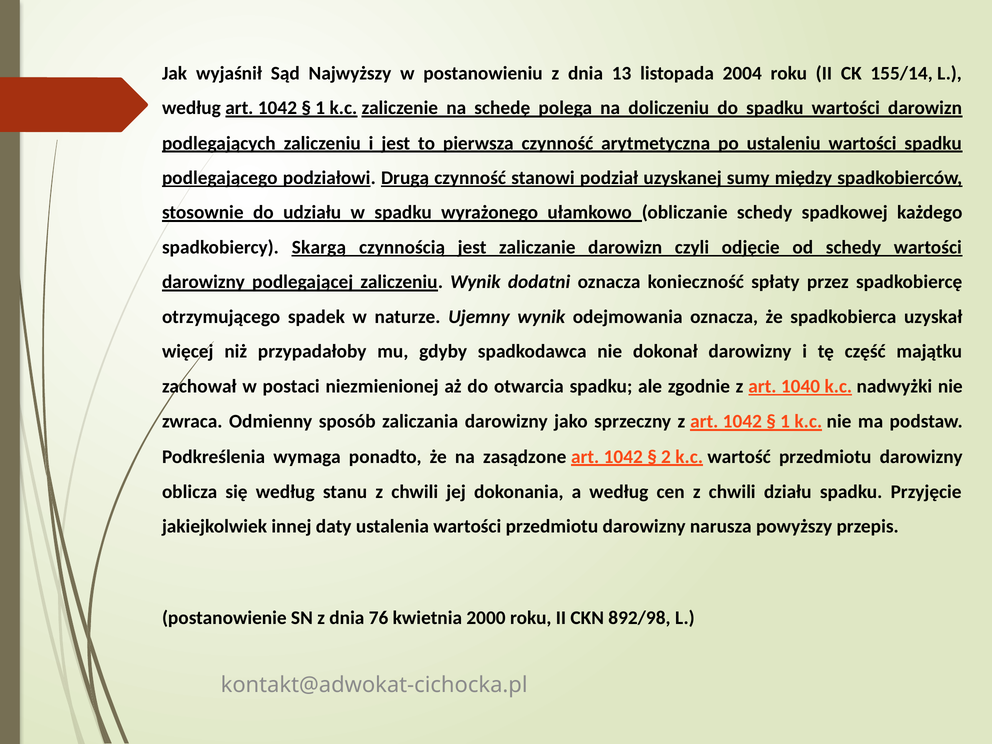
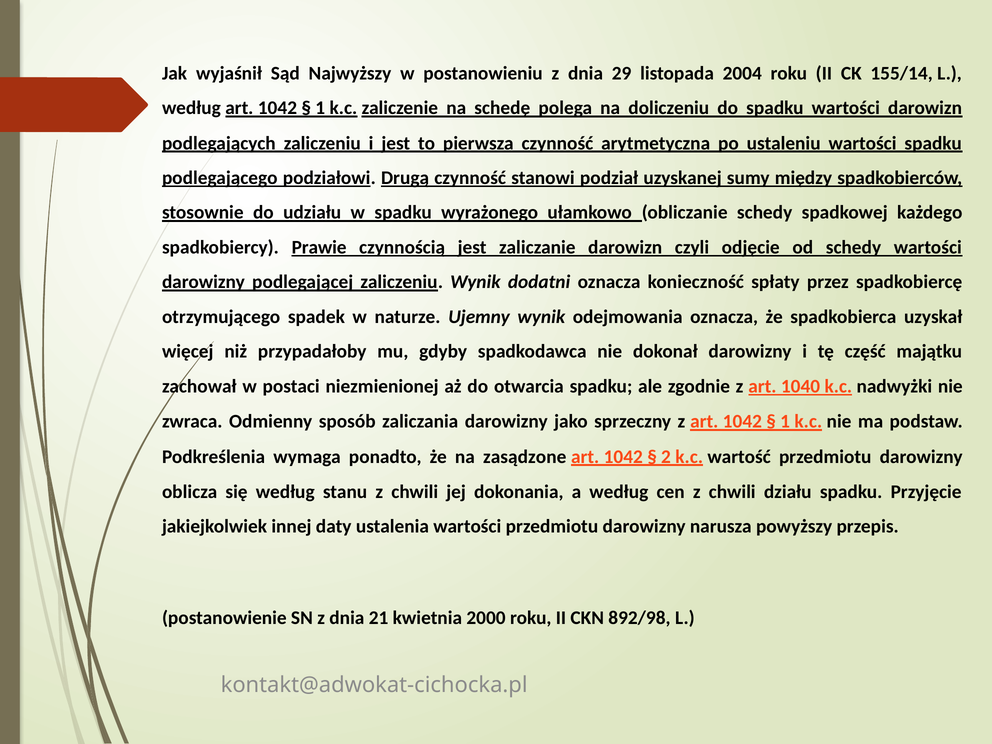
13: 13 -> 29 (622, 73)
Skargą: Skargą -> Prawie (319, 247)
76: 76 -> 21 (379, 618)
